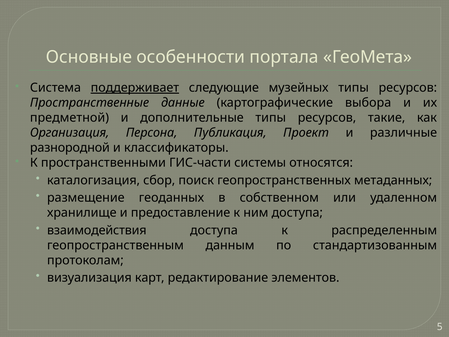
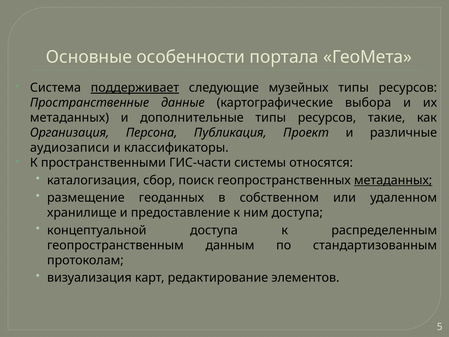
предметной: предметной -> метаданных (69, 118)
разнородной: разнородной -> аудиозаписи (70, 148)
метаданных underline: none -> present (393, 180)
взаимодействия: взаимодействия -> концептуальной (97, 230)
